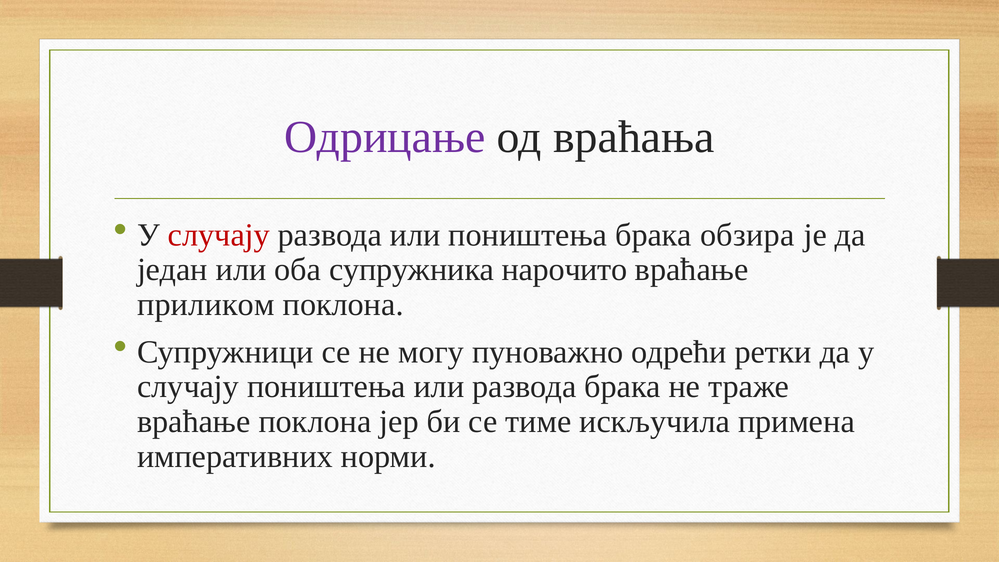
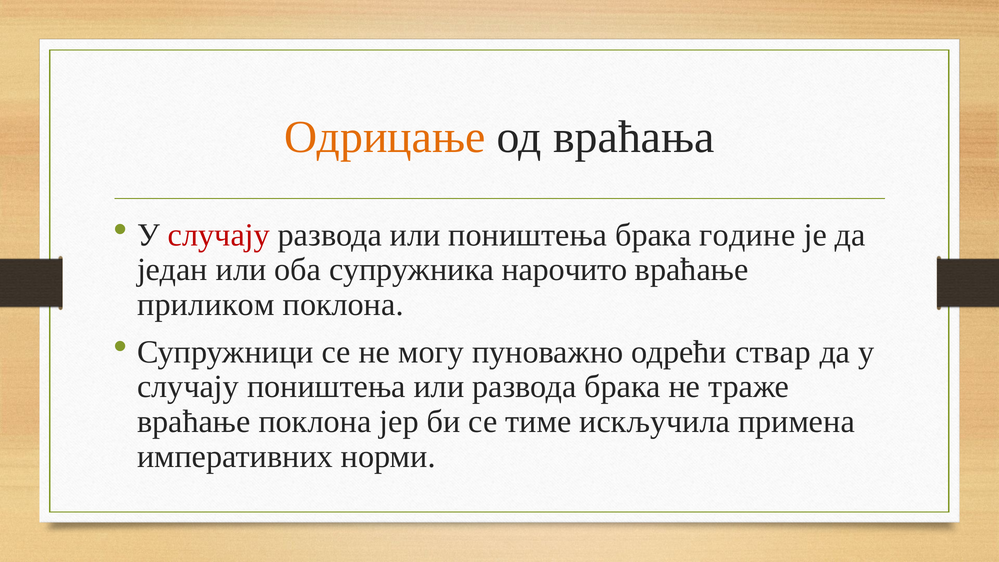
Одрицање colour: purple -> orange (385, 137)
обзира: обзира -> године (747, 235)
ретки: ретки -> ствар (773, 352)
